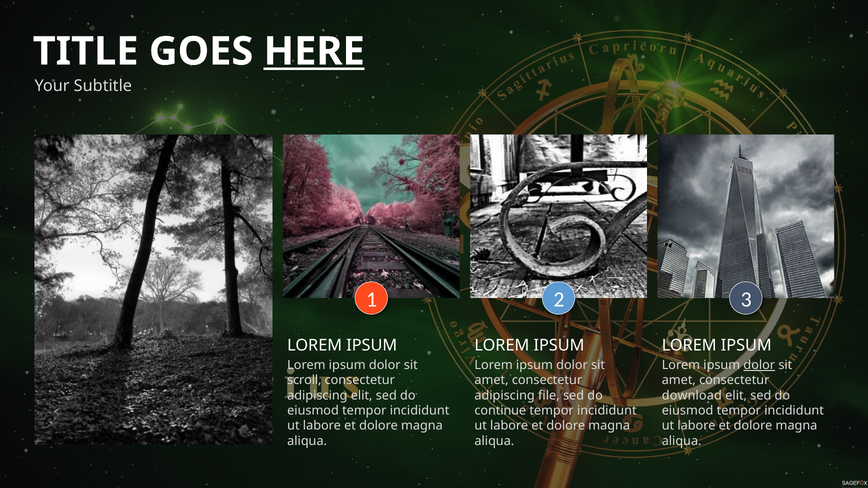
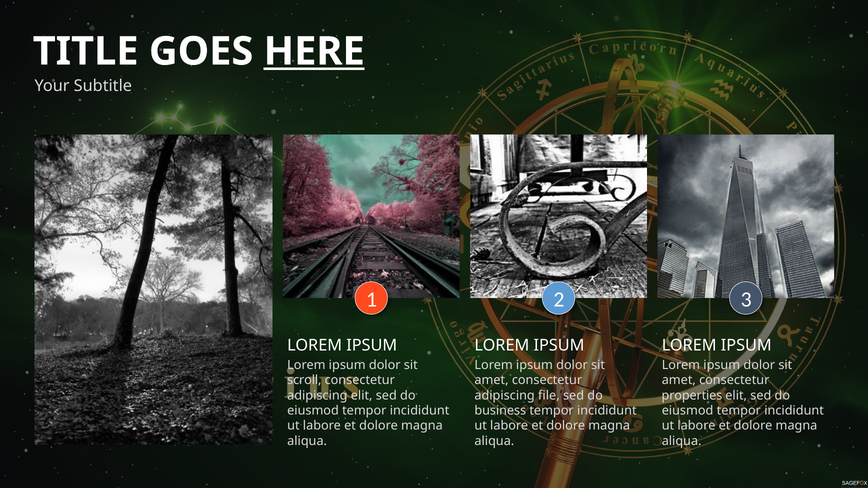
dolor underline: present -> none (759, 365)
download: download -> properties (692, 396)
continue: continue -> business (500, 411)
